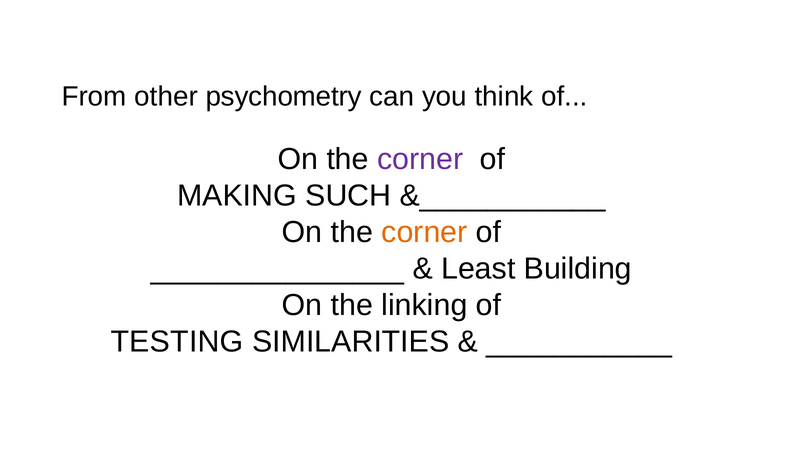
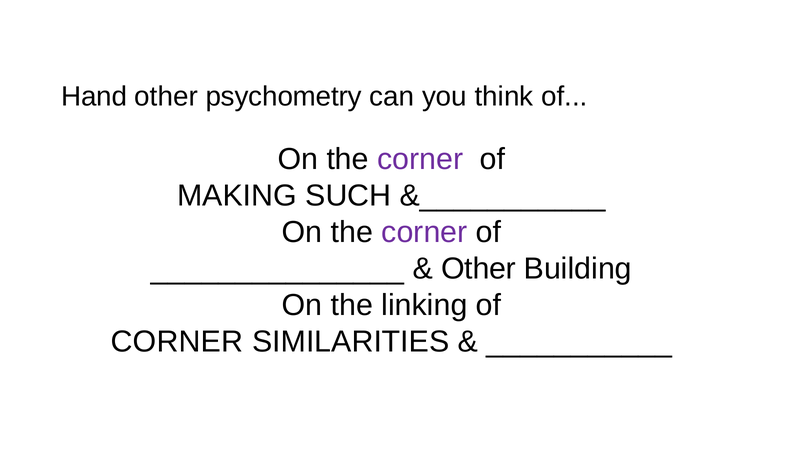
From: From -> Hand (94, 97)
corner colour: orange -> purple (424, 232)
Least: Least -> Other (478, 268)
TESTING: TESTING -> CORNER (177, 341)
